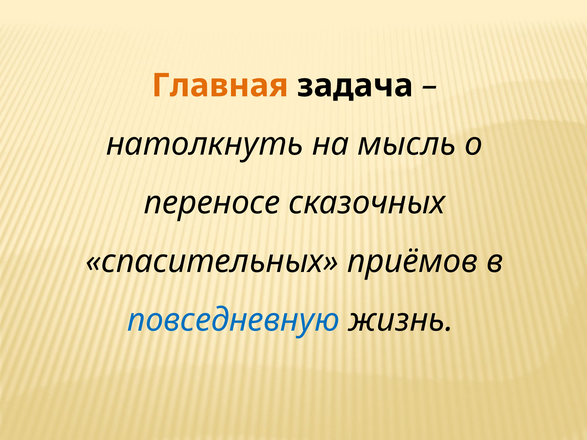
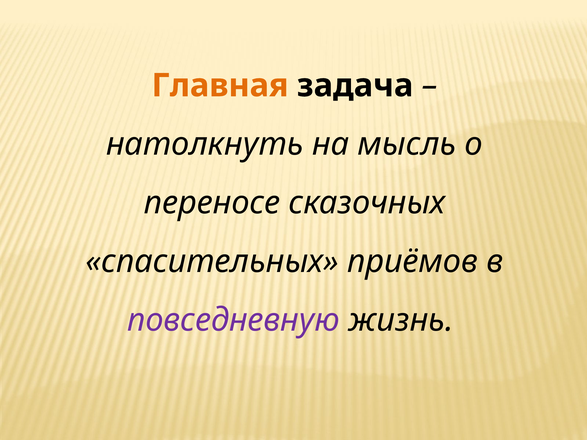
повседневную colour: blue -> purple (233, 320)
